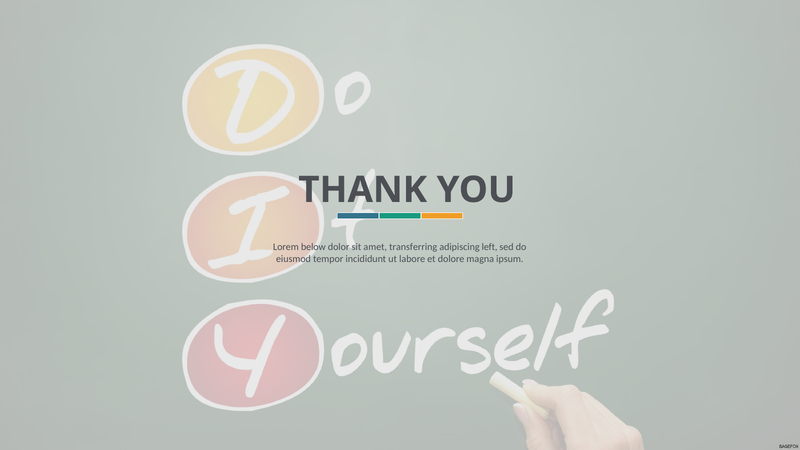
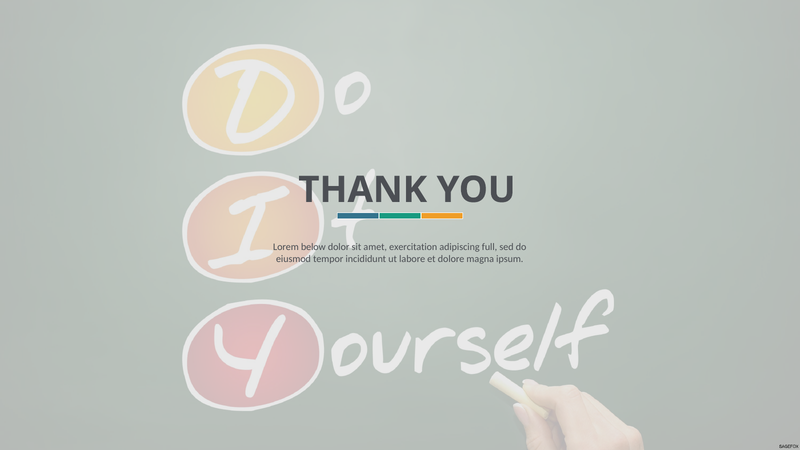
transferring: transferring -> exercitation (413, 247)
left: left -> full (490, 247)
